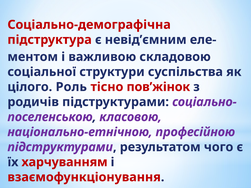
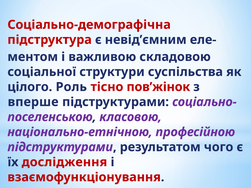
родичів: родичів -> вперше (33, 102)
харчуванням: харчуванням -> дослідження (64, 162)
